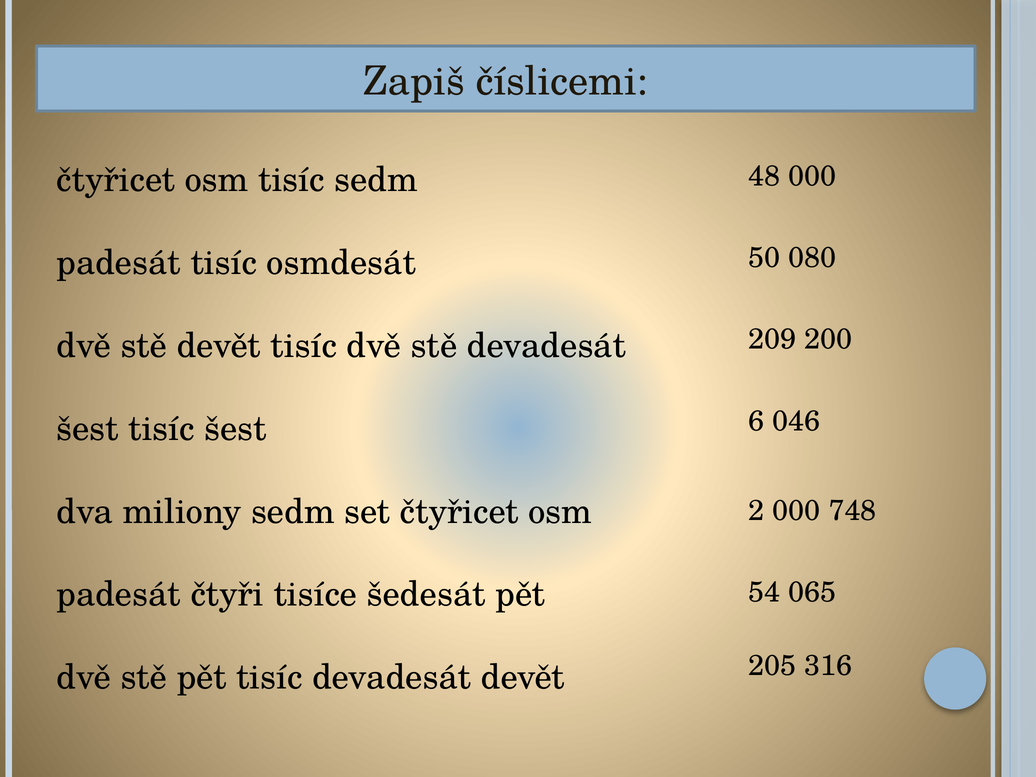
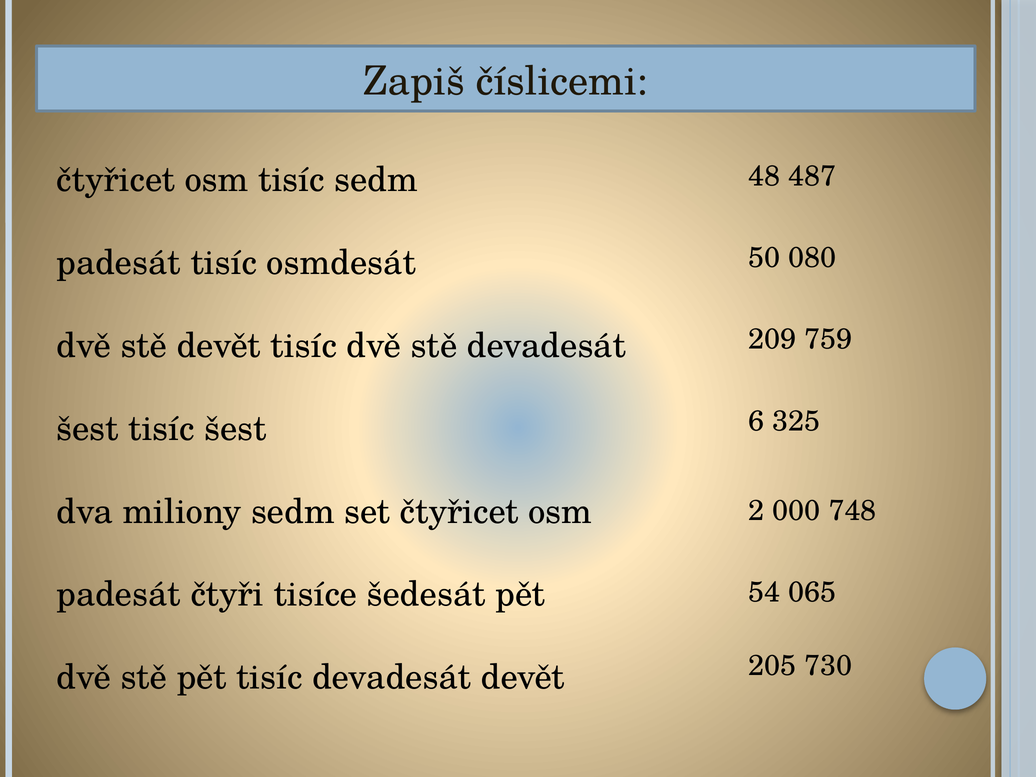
48 000: 000 -> 487 (812, 176)
200: 200 -> 759 (828, 339)
046: 046 -> 325 (796, 421)
316: 316 -> 730 (828, 666)
